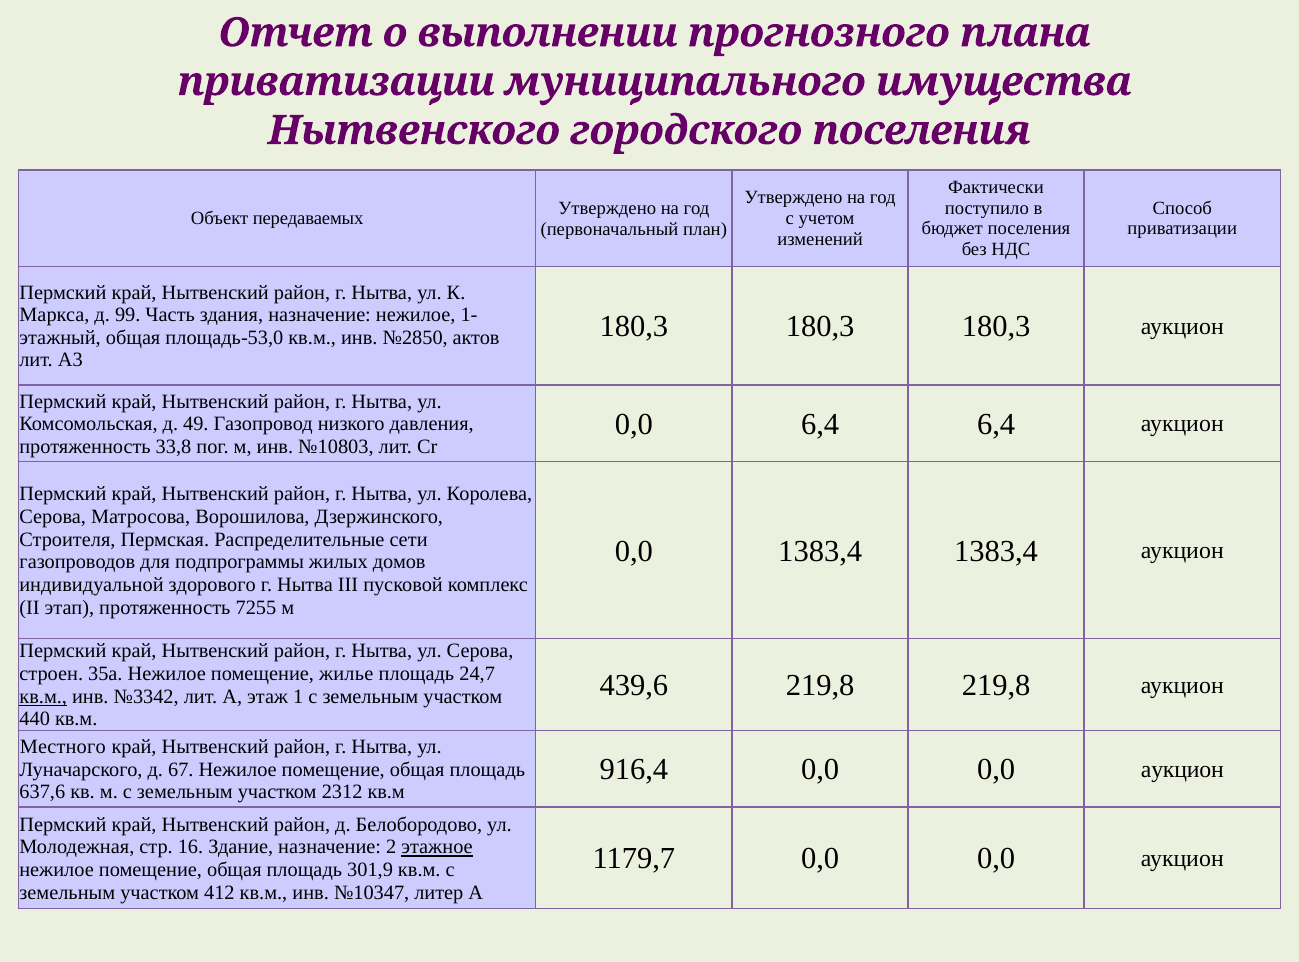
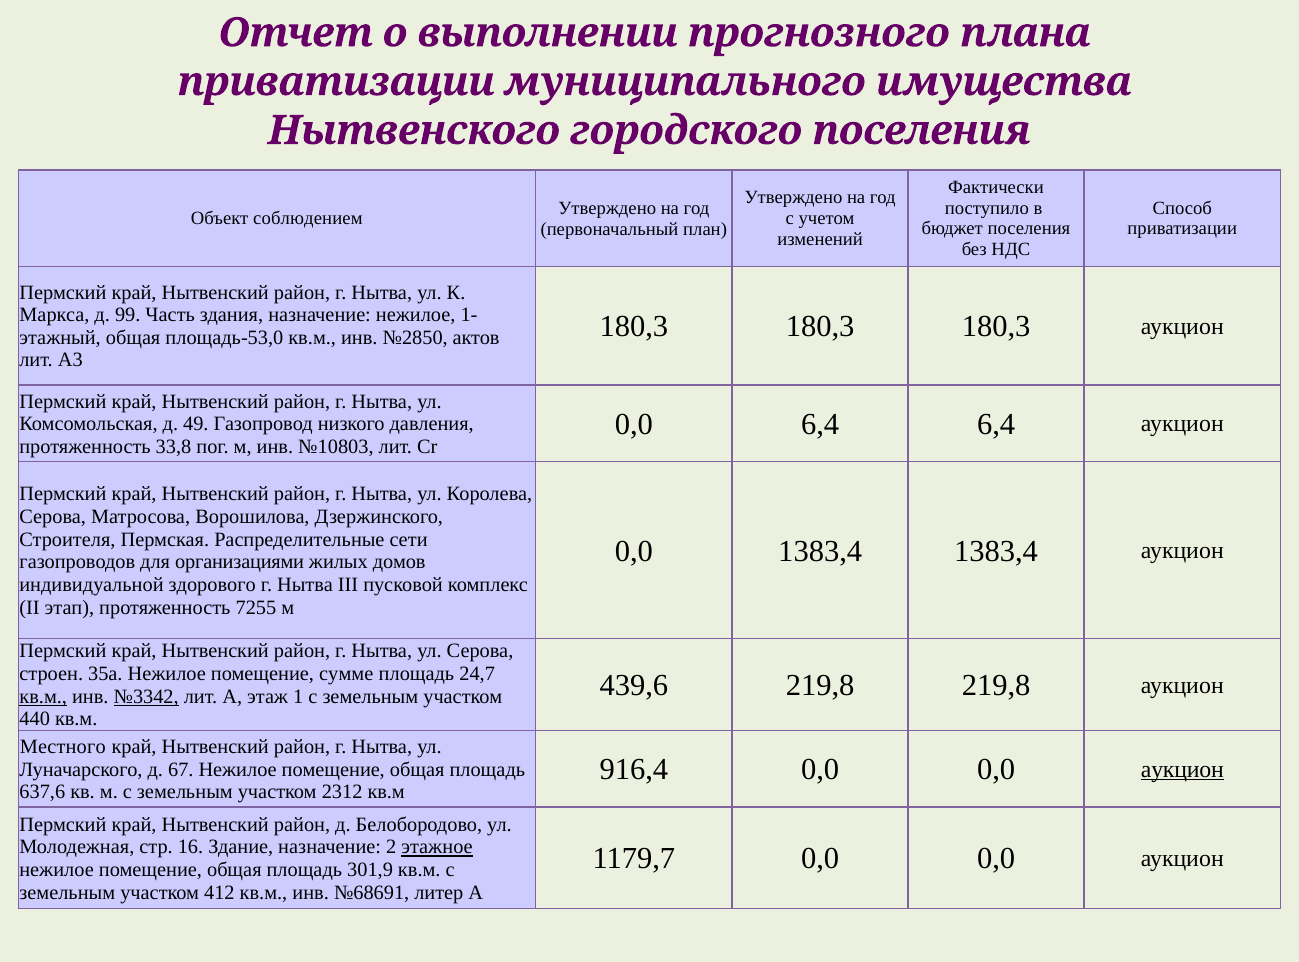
передаваемых: передаваемых -> соблюдением (308, 218)
подпрограммы: подпрограммы -> организациями (240, 562)
жилье: жилье -> сумме (346, 674)
№3342 underline: none -> present (146, 697)
аукцион underline: none -> present (1182, 770)
№10347: №10347 -> №68691 (372, 893)
